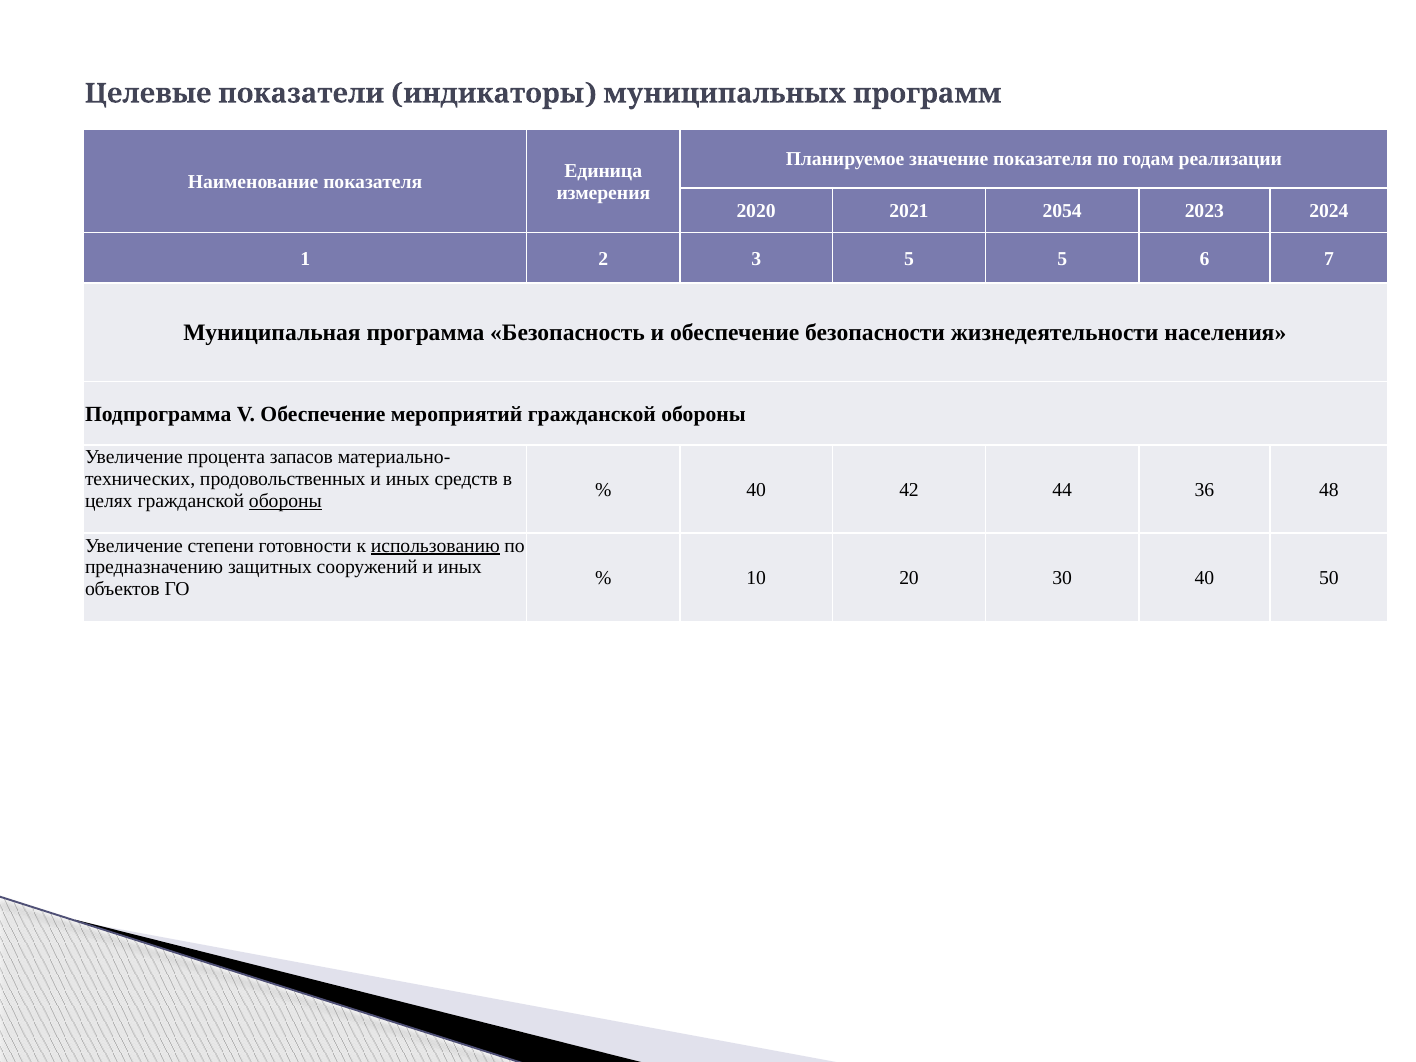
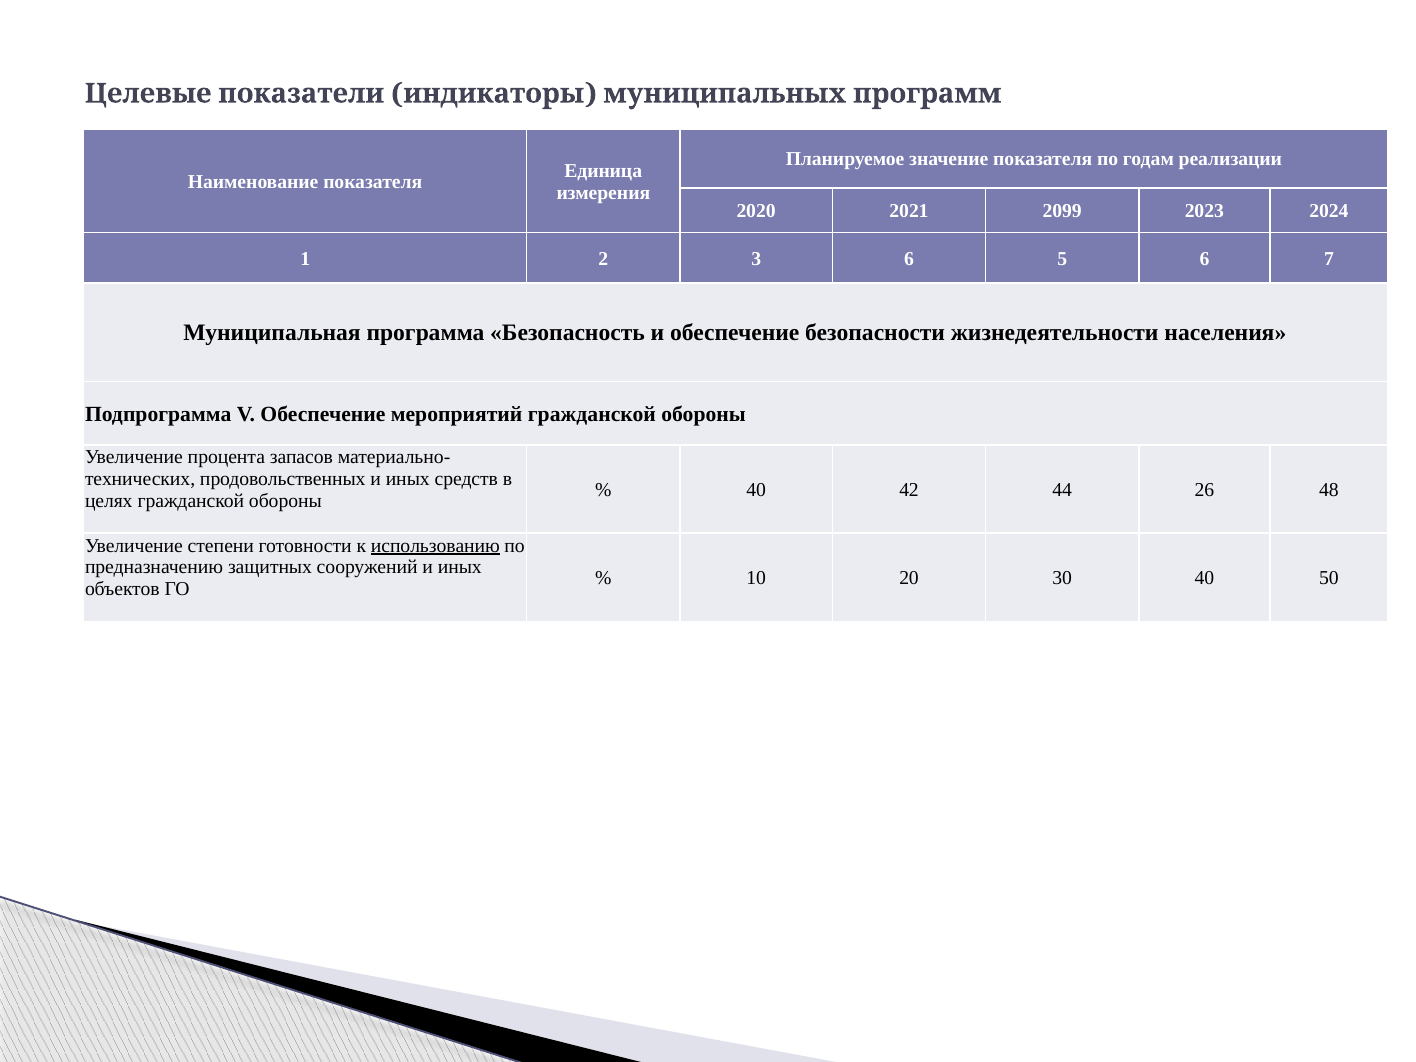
2054: 2054 -> 2099 (1062, 211)
3 5: 5 -> 6 (909, 259)
36: 36 -> 26 (1204, 490)
обороны underline: present -> none (285, 501)
